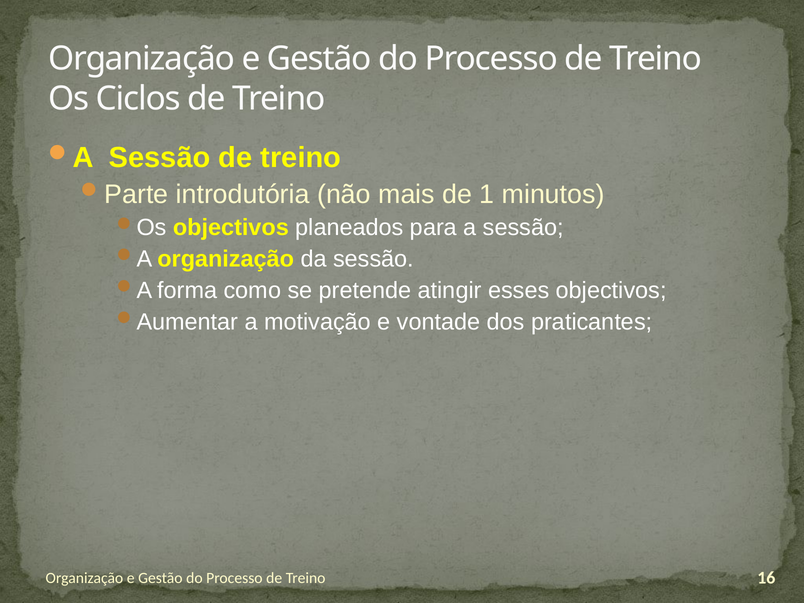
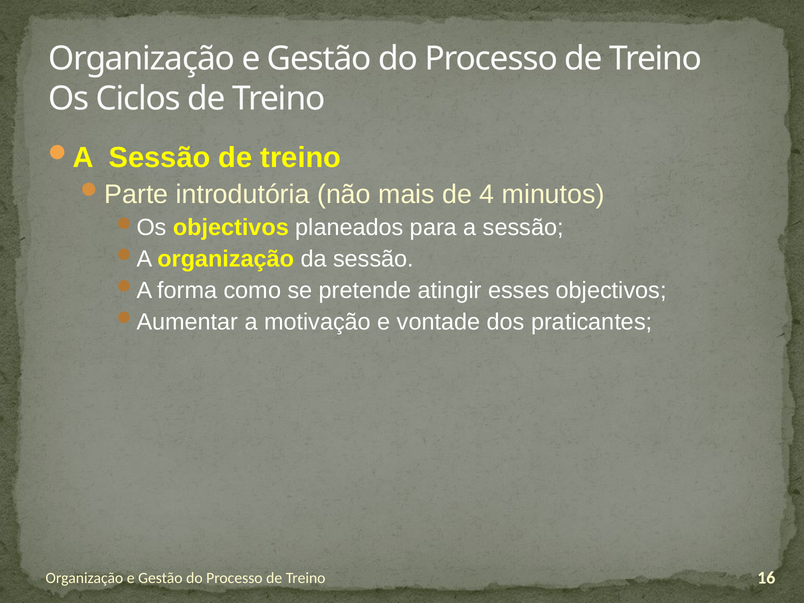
1: 1 -> 4 (487, 194)
